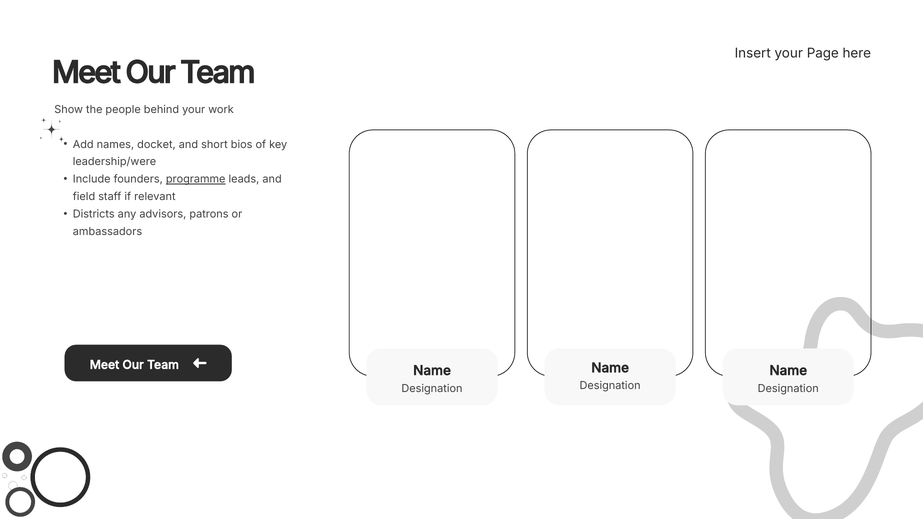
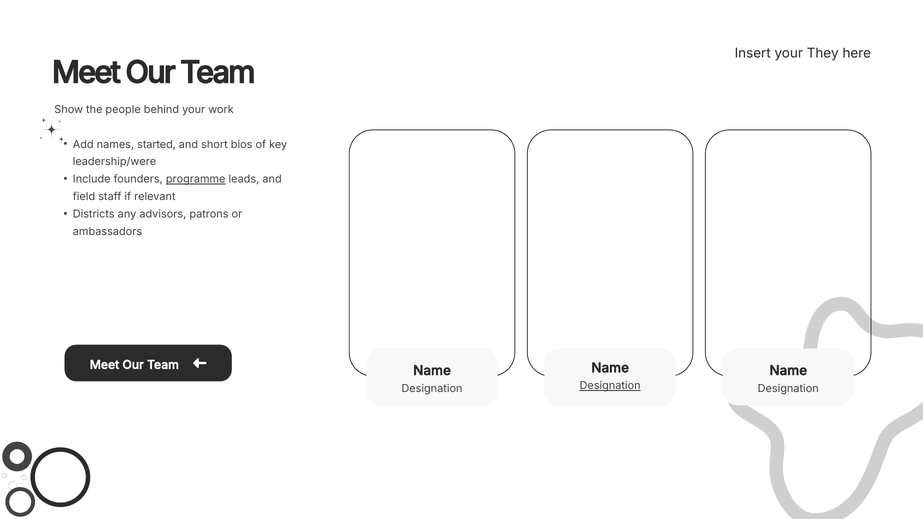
Page: Page -> They (823, 53)
docket: docket -> started (157, 144)
Designation underline: none -> present (610, 386)
